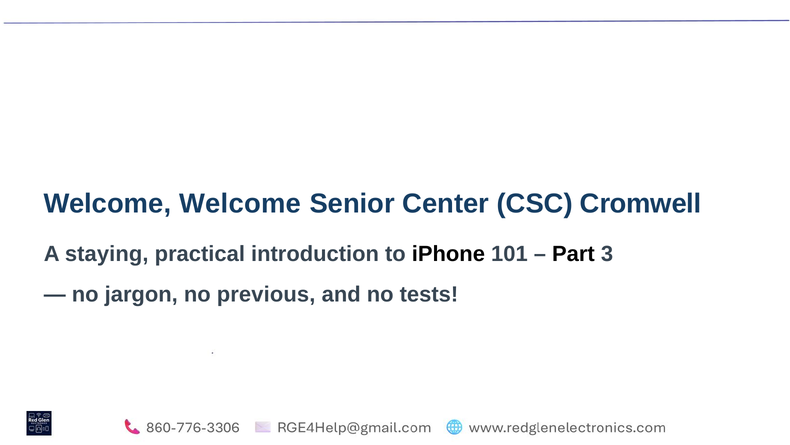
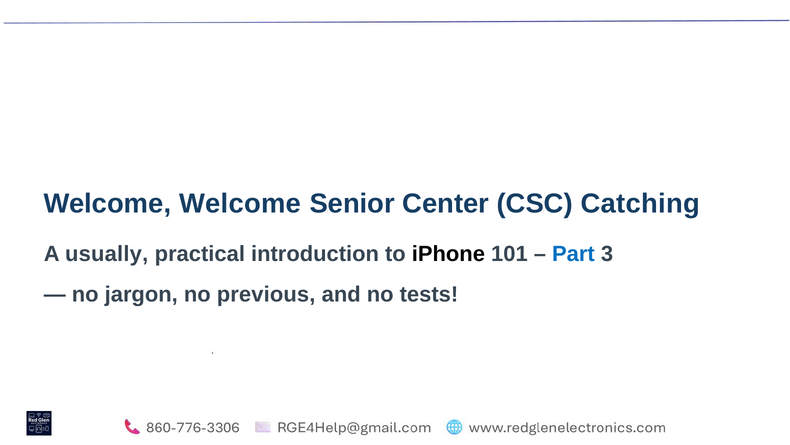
Cromwell: Cromwell -> Catching (640, 203)
staying: staying -> usually (107, 253)
Part colour: black -> blue (573, 253)
